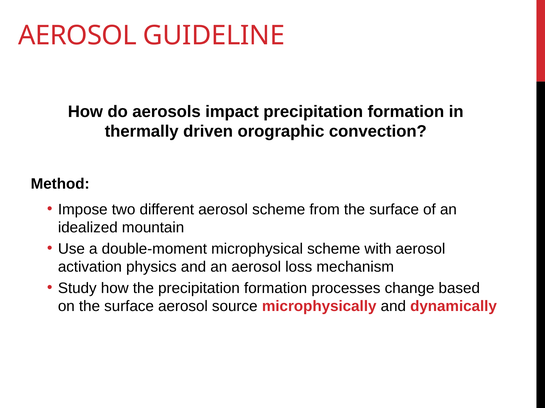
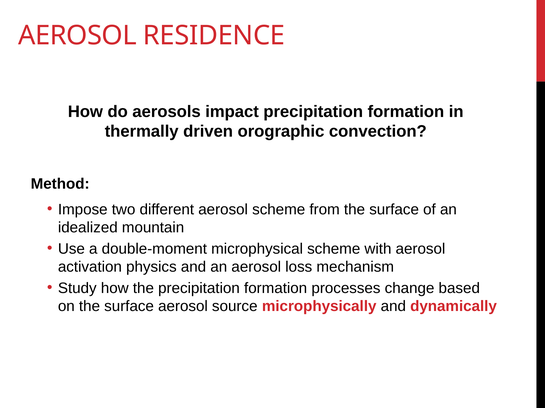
GUIDELINE: GUIDELINE -> RESIDENCE (214, 36)
